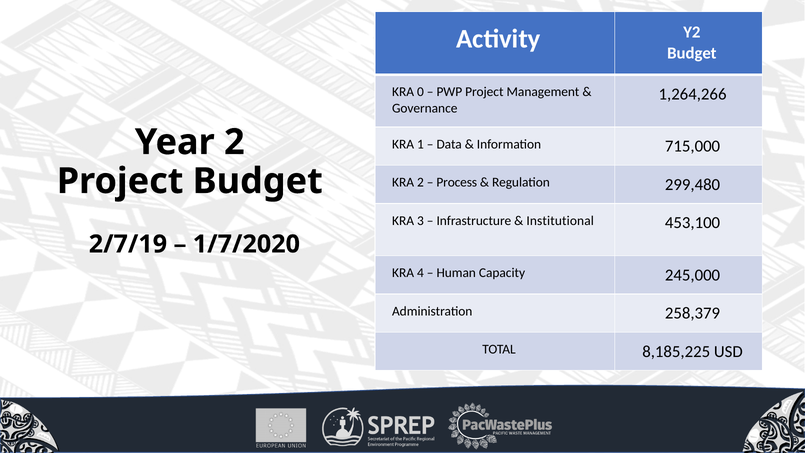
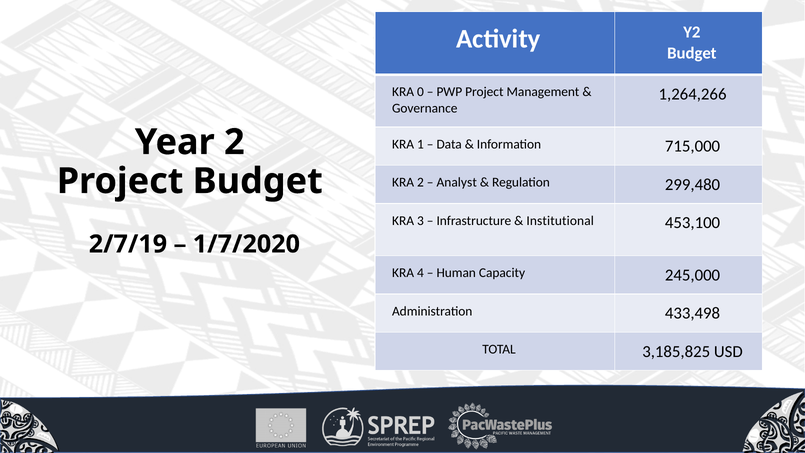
Process: Process -> Analyst (457, 182)
258,379: 258,379 -> 433,498 (693, 313)
8,185,225: 8,185,225 -> 3,185,825 (676, 351)
